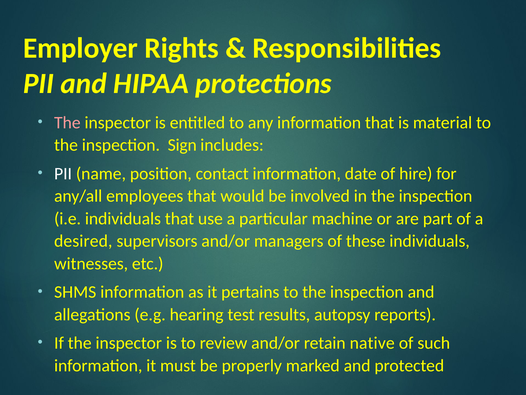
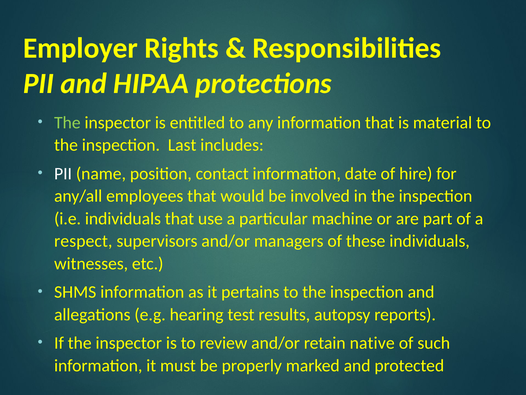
The colour: pink -> light green (67, 122)
Sign: Sign -> Last (182, 145)
desired: desired -> respect (83, 241)
